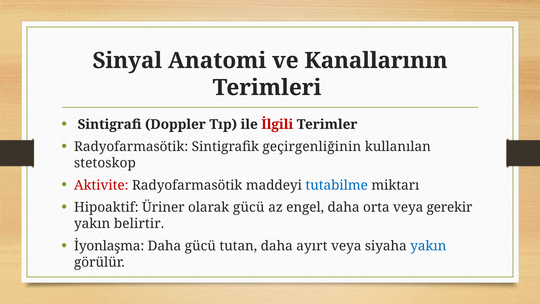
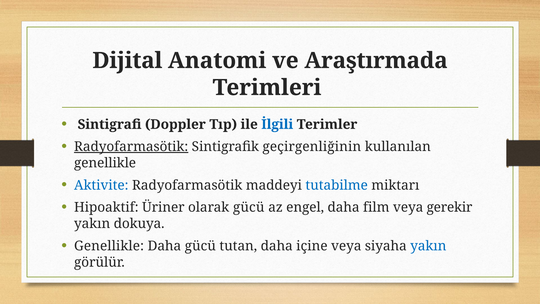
Sinyal: Sinyal -> Dijital (127, 61)
Kanallarının: Kanallarının -> Araştırmada (376, 61)
İlgili colour: red -> blue (277, 124)
Radyofarmasötik underline: none -> present (131, 147)
stetoskop: stetoskop -> genellikle (105, 163)
Aktivite colour: red -> blue (101, 185)
orta: orta -> film (376, 207)
belirtir: belirtir -> dokuya (139, 224)
İyonlaşma: İyonlaşma -> Genellikle (109, 246)
ayırt: ayırt -> içine (312, 246)
